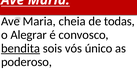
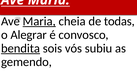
Maria underline: none -> present (39, 21)
único: único -> subiu (99, 48)
poderoso: poderoso -> gemendo (26, 62)
